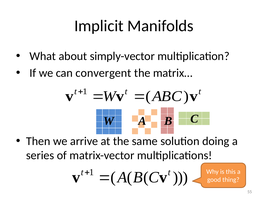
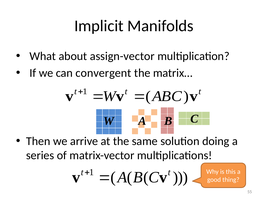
simply-vector: simply-vector -> assign-vector (122, 56)
